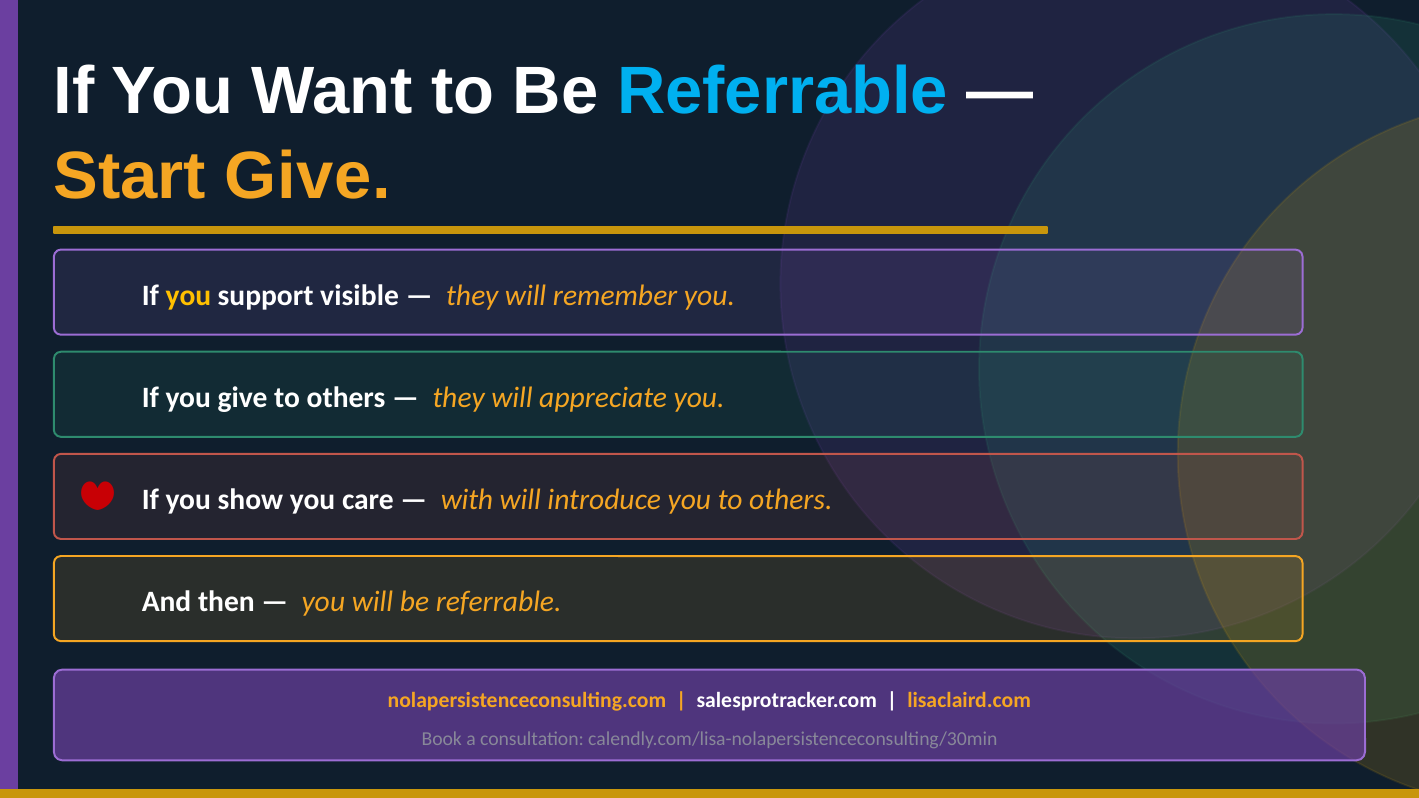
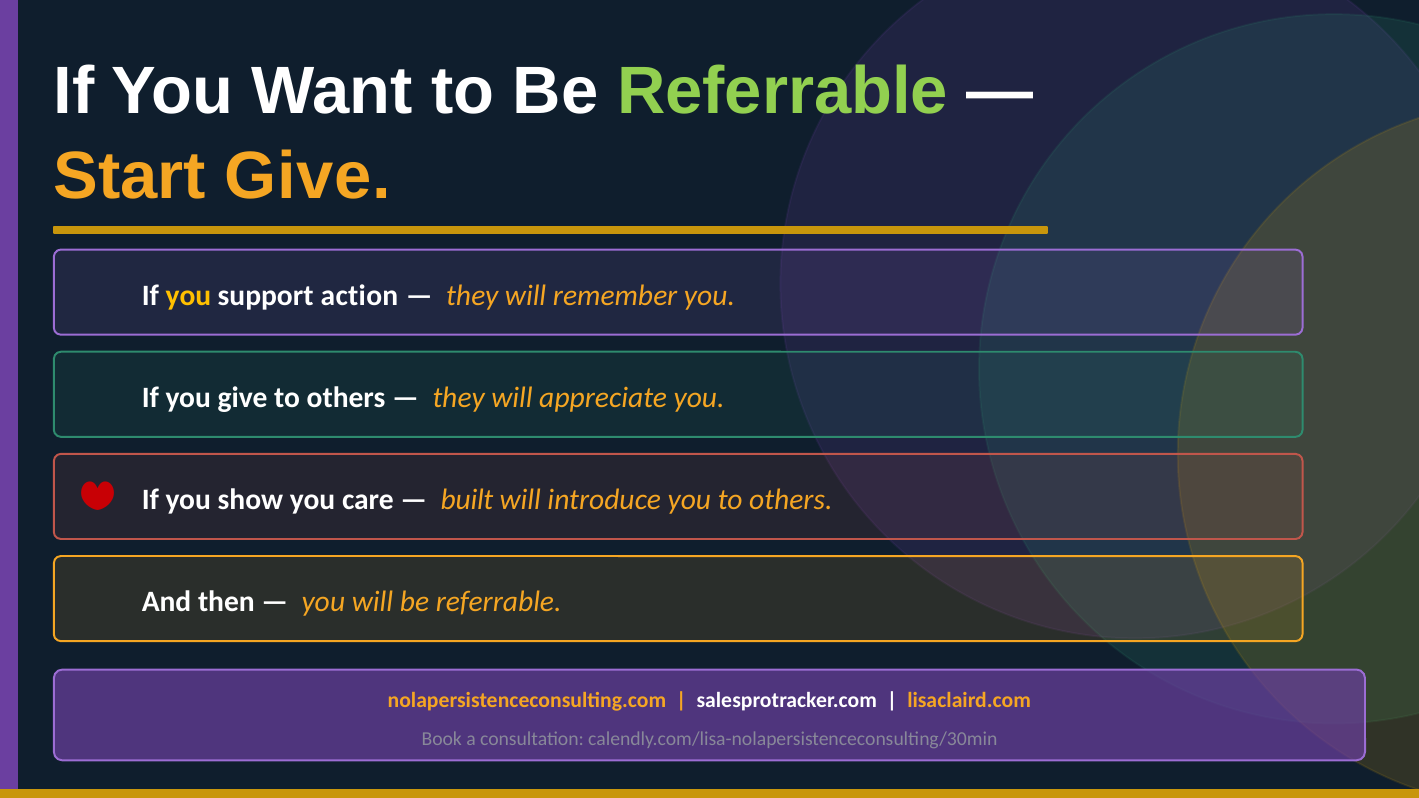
Referrable colour: light blue -> light green (782, 91)
visible: visible -> action (360, 296)
with: with -> built (467, 500)
